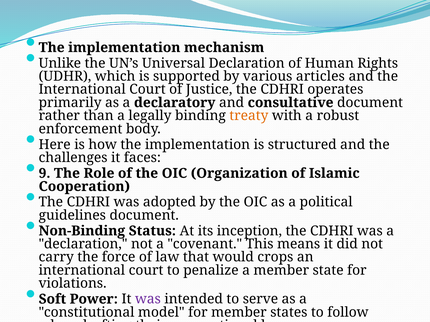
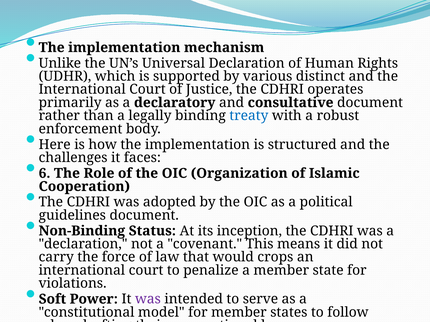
articles: articles -> distinct (320, 76)
treaty colour: orange -> blue (249, 116)
9: 9 -> 6 (45, 174)
